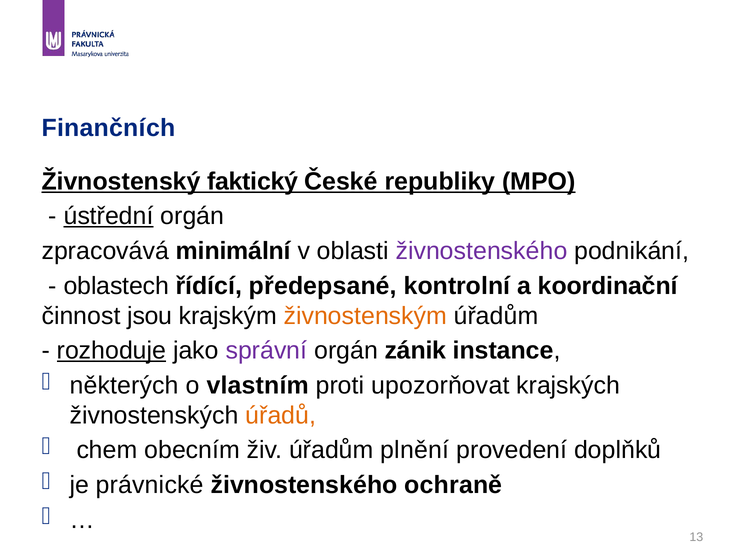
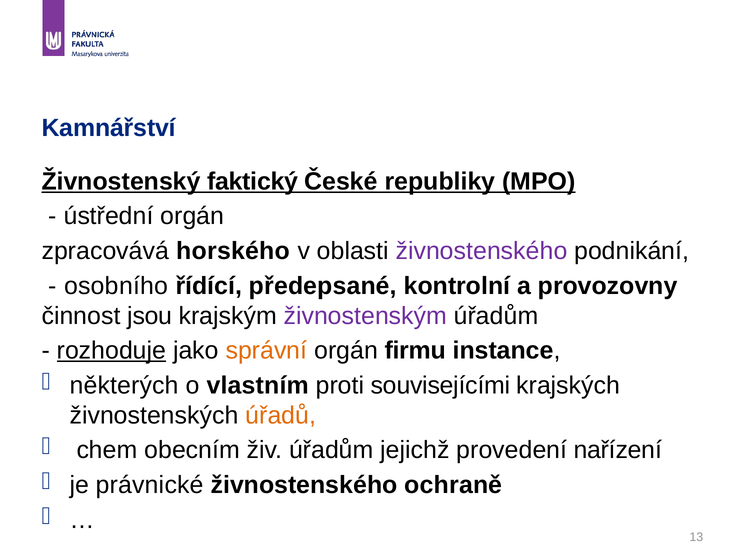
Finančních: Finančních -> Kamnářství (109, 128)
ústřední underline: present -> none (109, 216)
minimální: minimální -> horského (233, 251)
oblastech: oblastech -> osobního (116, 286)
koordinační: koordinační -> provozovny (608, 286)
živnostenským colour: orange -> purple (365, 316)
správní colour: purple -> orange (266, 351)
zánik: zánik -> firmu (415, 351)
upozorňovat: upozorňovat -> souvisejícími (440, 386)
plnění: plnění -> jejichž (415, 450)
doplňků: doplňků -> nařízení (618, 450)
